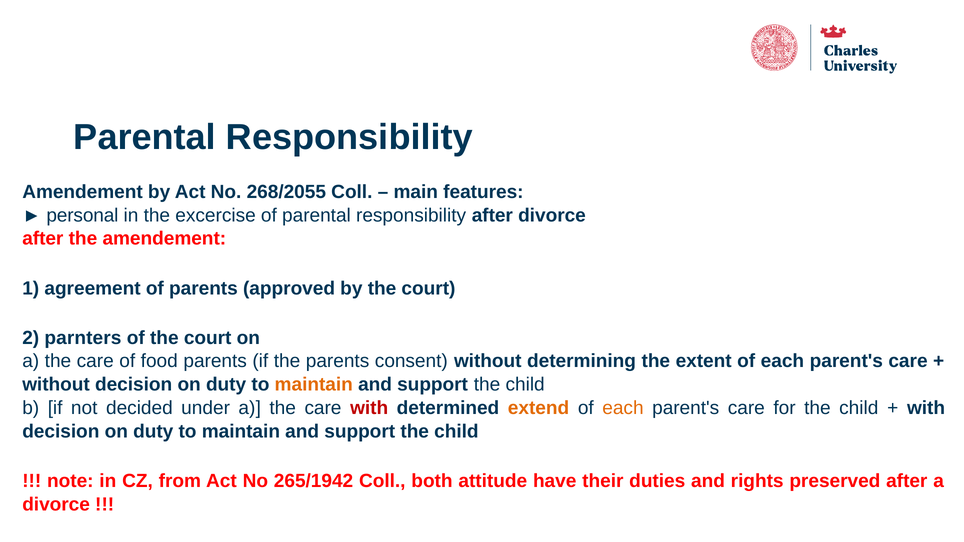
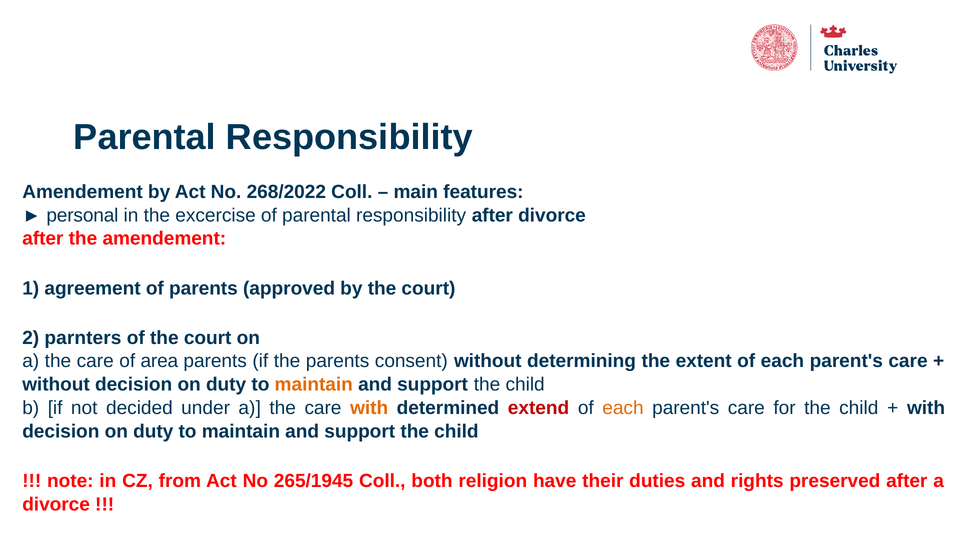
268/2055: 268/2055 -> 268/2022 (286, 192)
food: food -> area (159, 361)
with colour: red -> orange (369, 408)
extend colour: orange -> red (539, 408)
265/1942: 265/1942 -> 265/1945 (314, 481)
attitude: attitude -> religion (493, 481)
